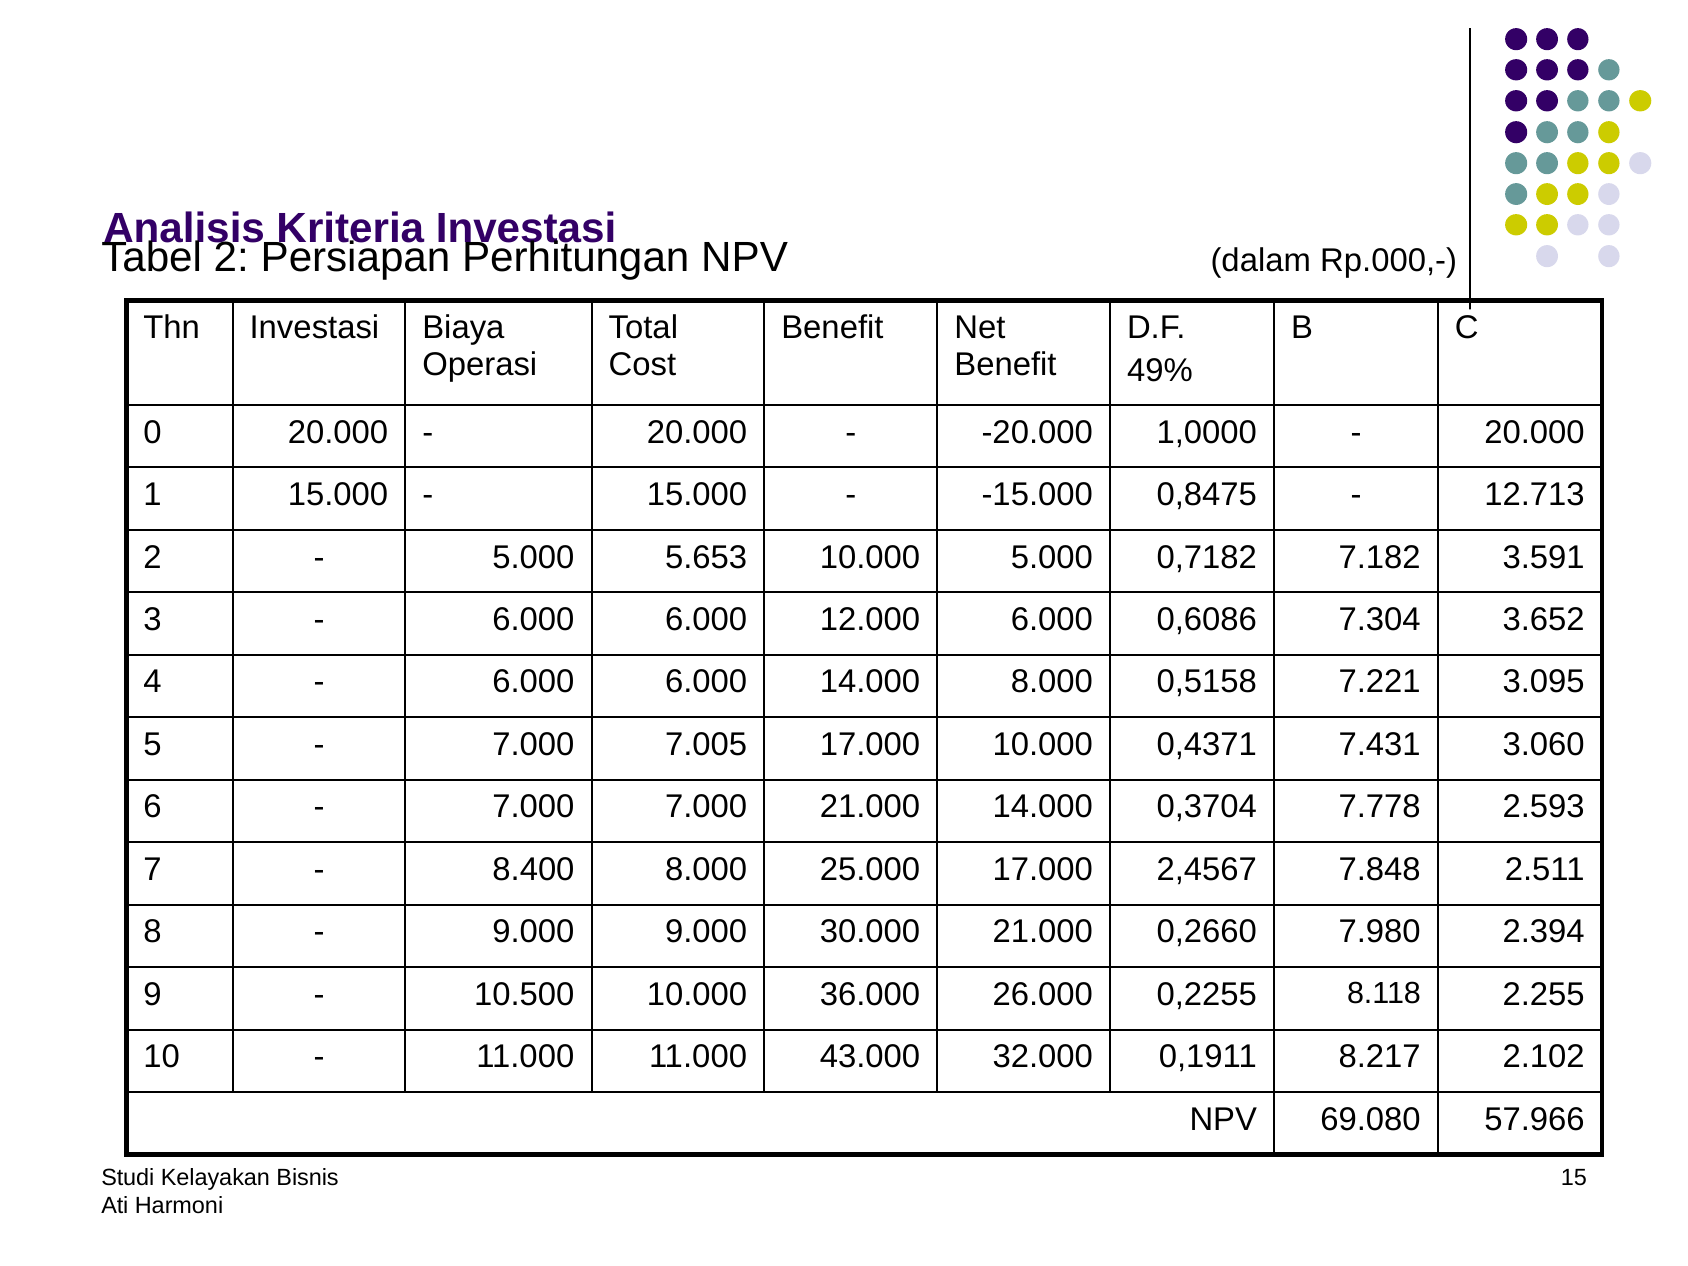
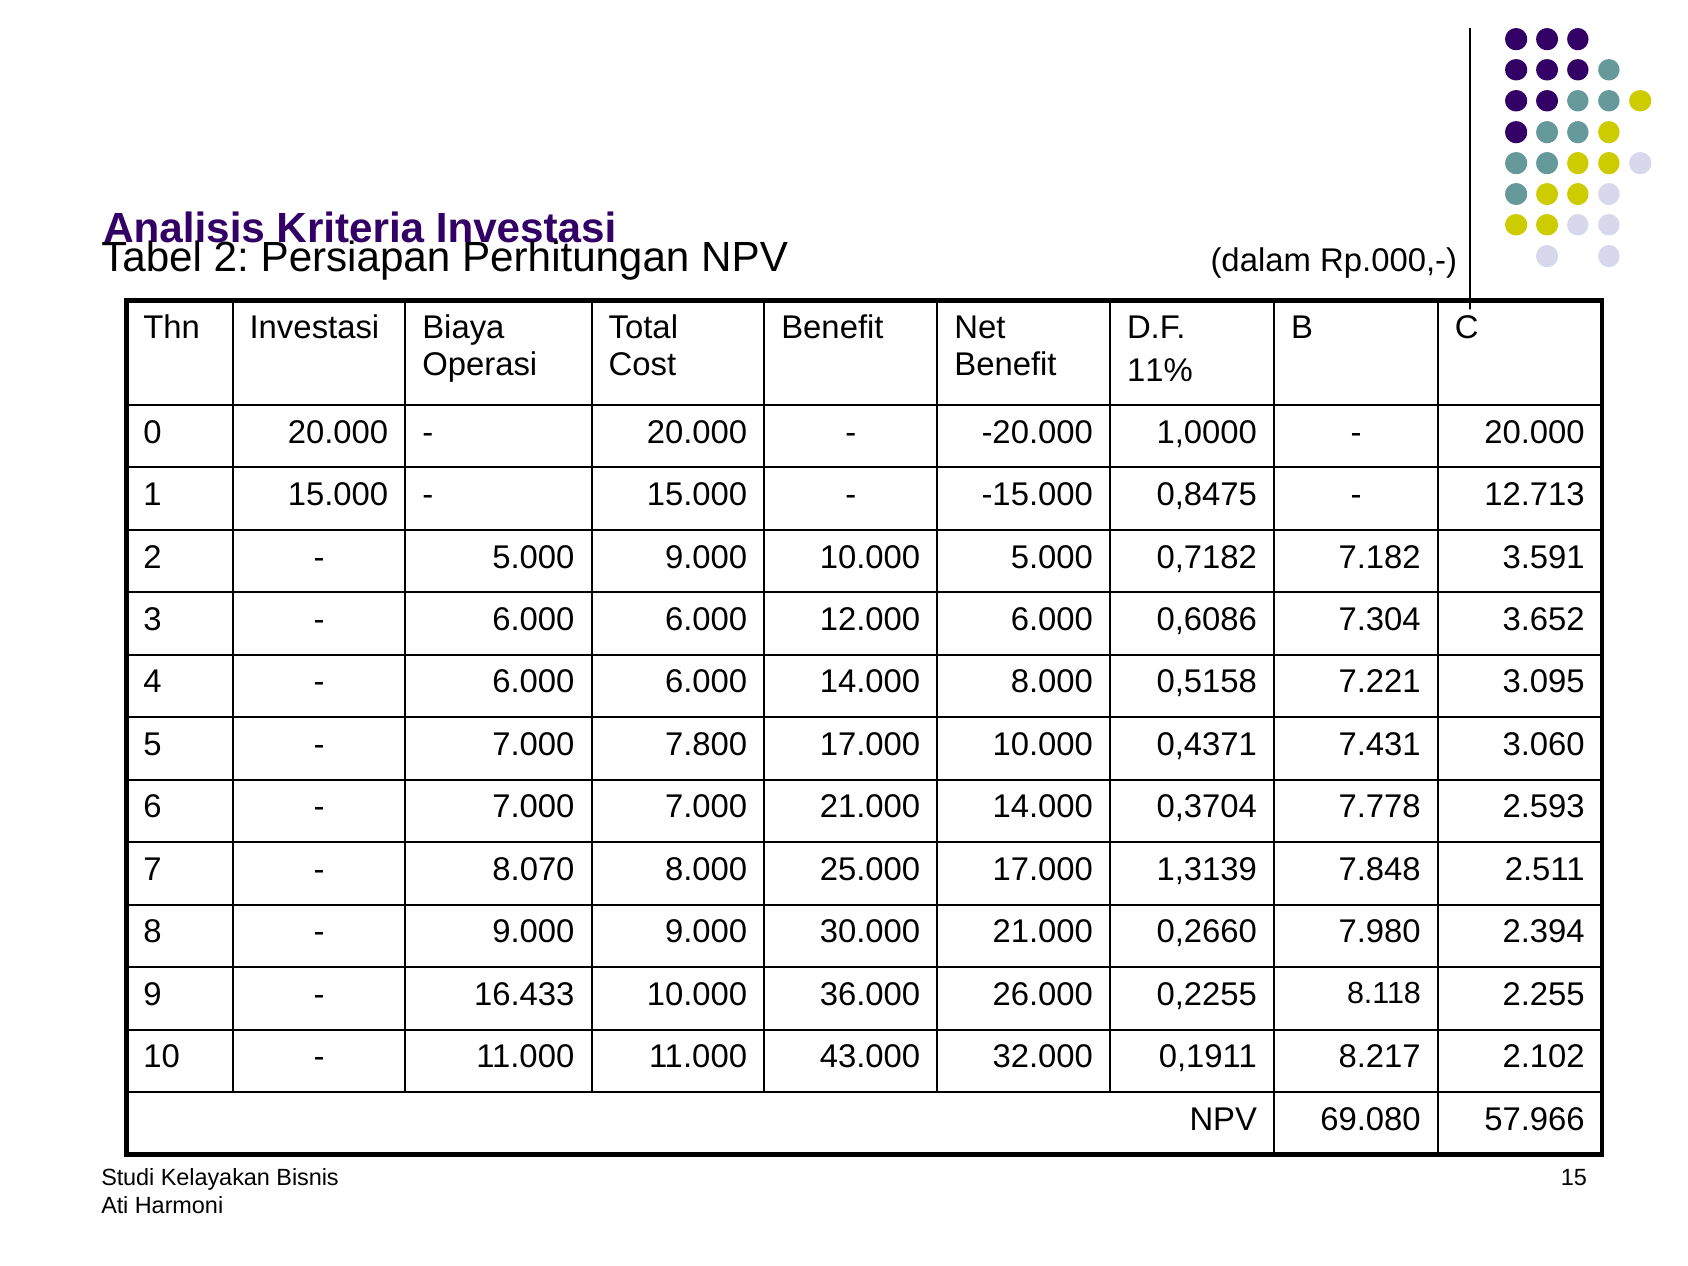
49%: 49% -> 11% (1160, 371)
5.000 5.653: 5.653 -> 9.000 (706, 557)
7.005: 7.005 -> 7.800 (706, 745)
8.400: 8.400 -> 8.070 (533, 870)
2,4567: 2,4567 -> 1,3139 (1207, 870)
10.500: 10.500 -> 16.433 (524, 994)
